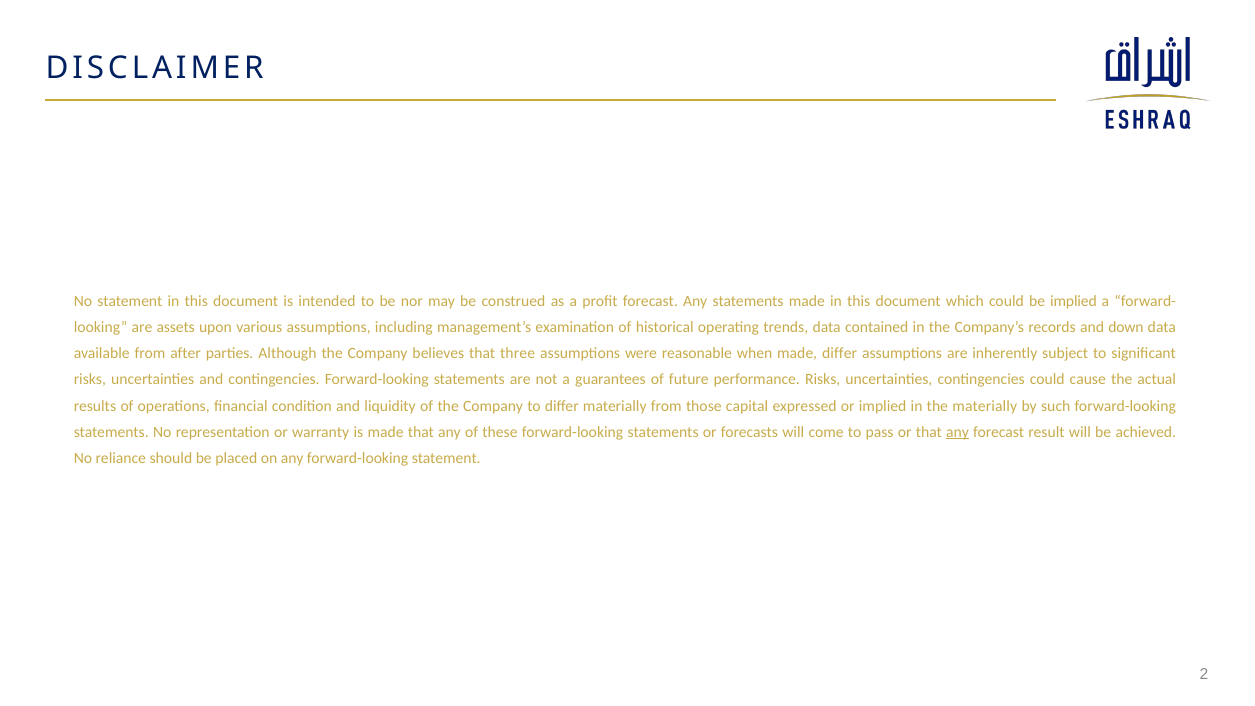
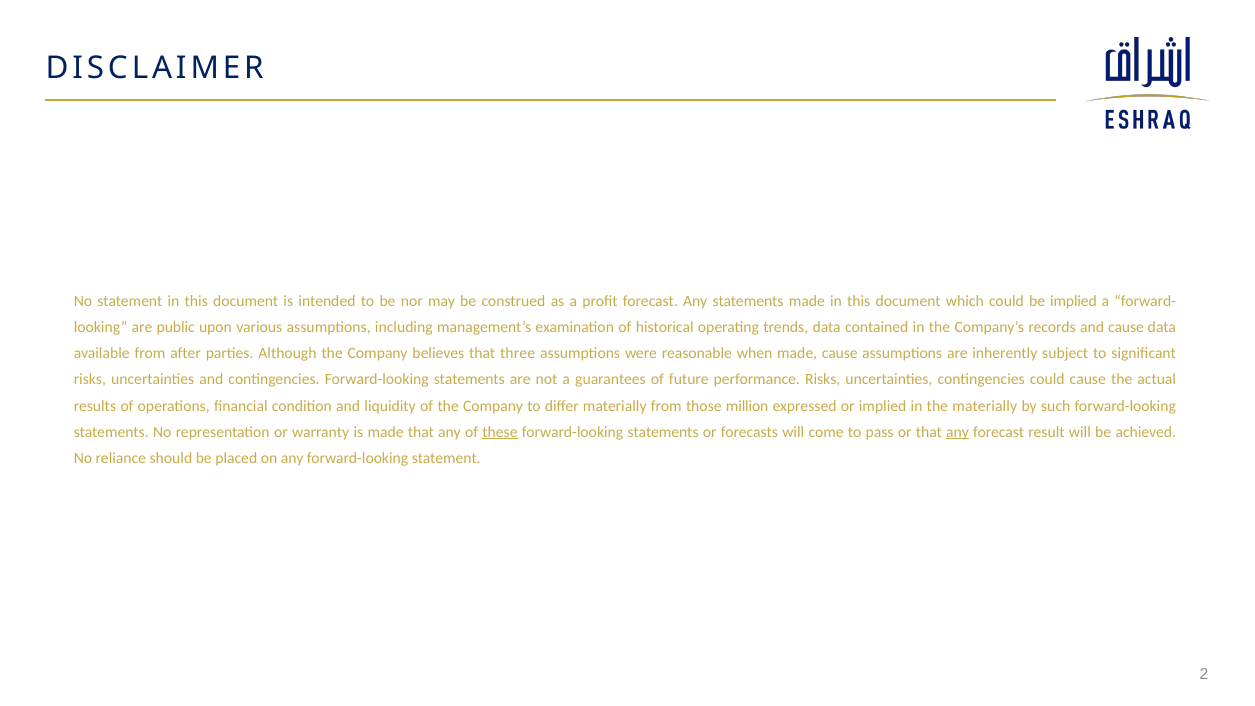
assets: assets -> public (176, 327)
and down: down -> cause (1126, 327)
made differ: differ -> cause (840, 354)
capital: capital -> million (747, 406)
these underline: none -> present (500, 432)
